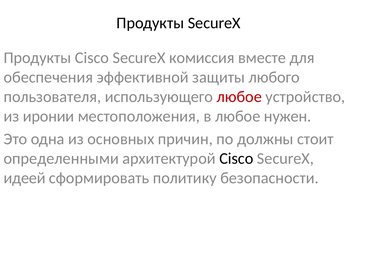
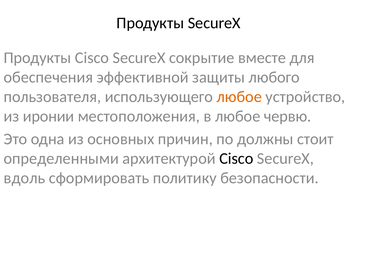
комиссия: комиссия -> сокрытие (202, 58)
любое colour: red -> orange (239, 97)
нужен: нужен -> червю (288, 116)
идеей: идеей -> вдоль (24, 178)
